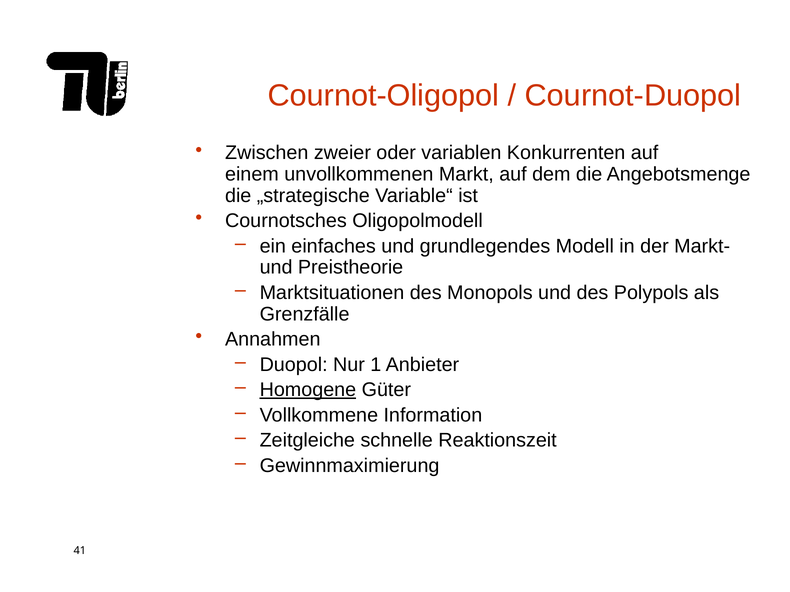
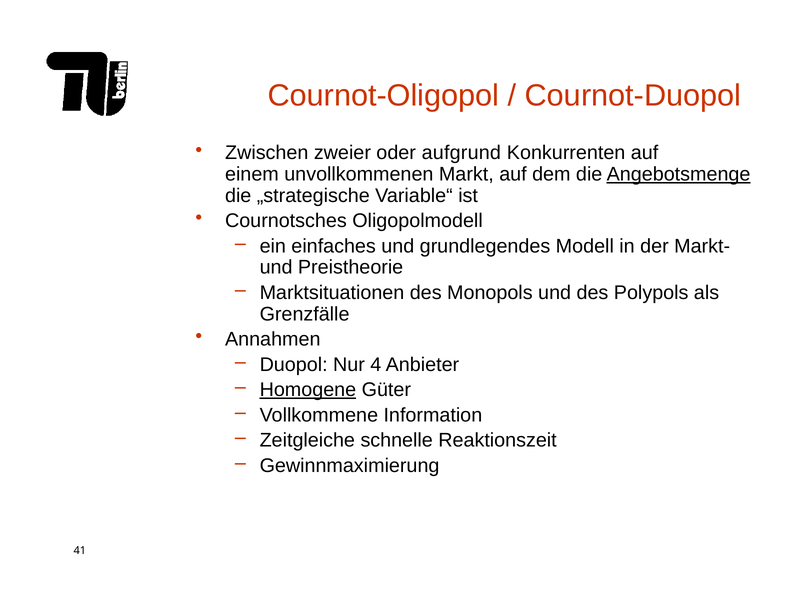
variablen: variablen -> aufgrund (461, 153)
Angebotsmenge underline: none -> present (679, 174)
1: 1 -> 4 (376, 365)
